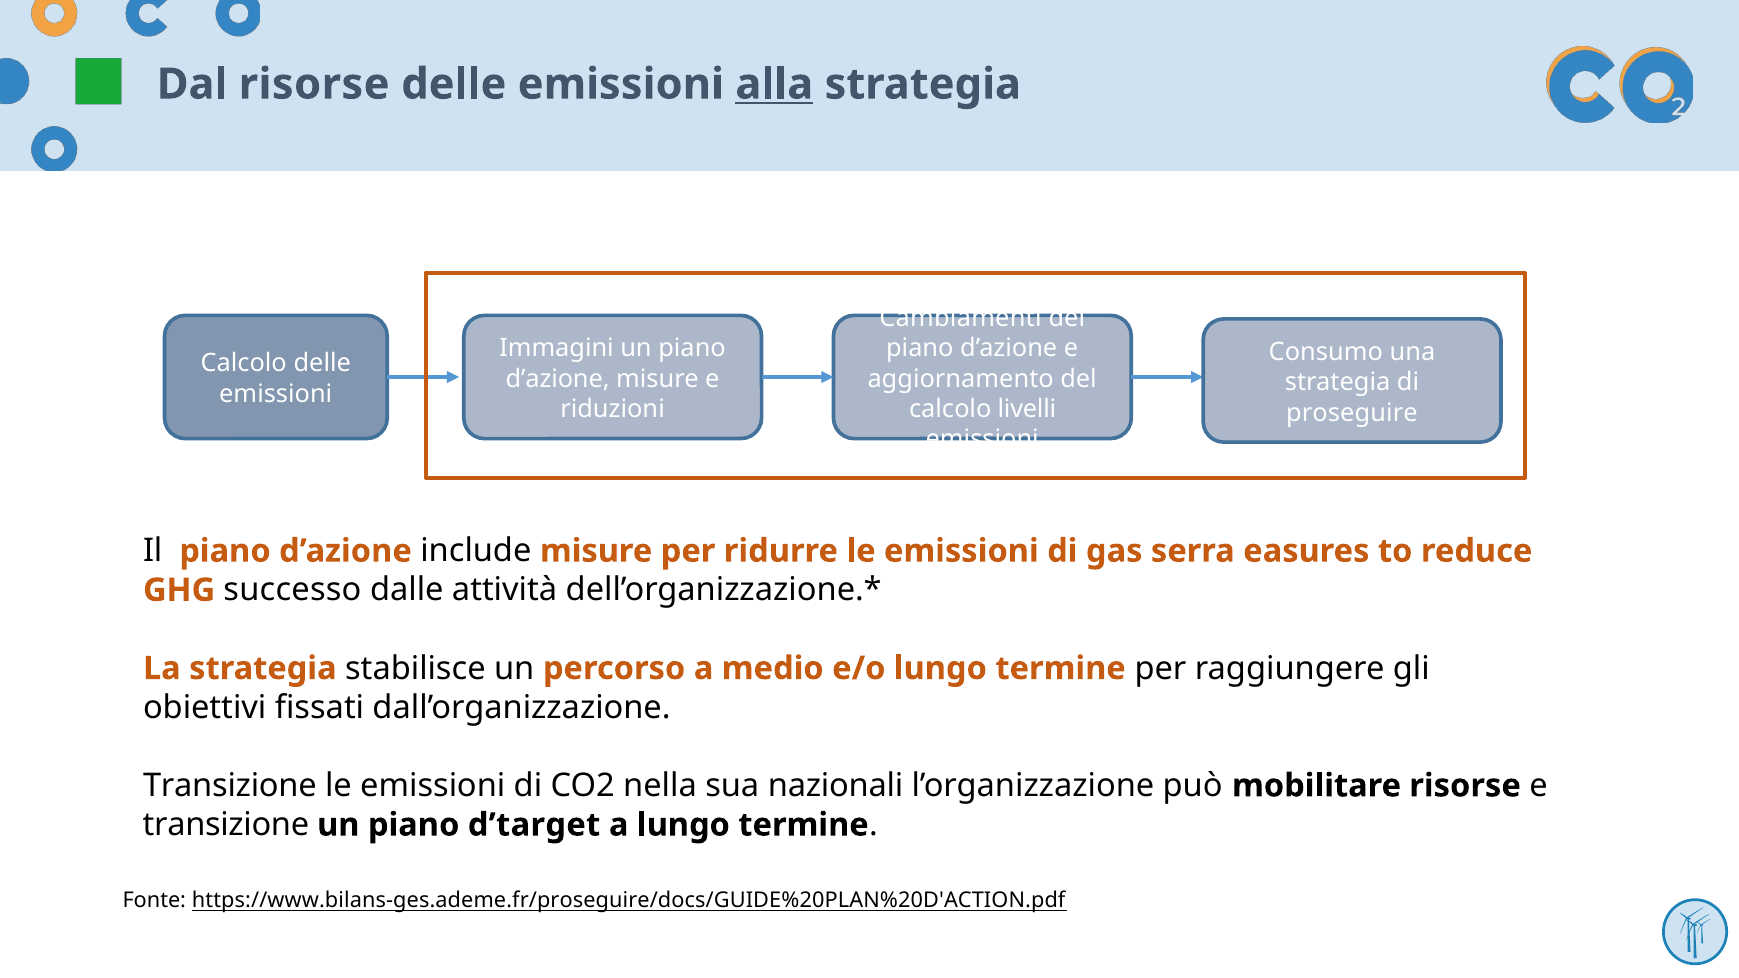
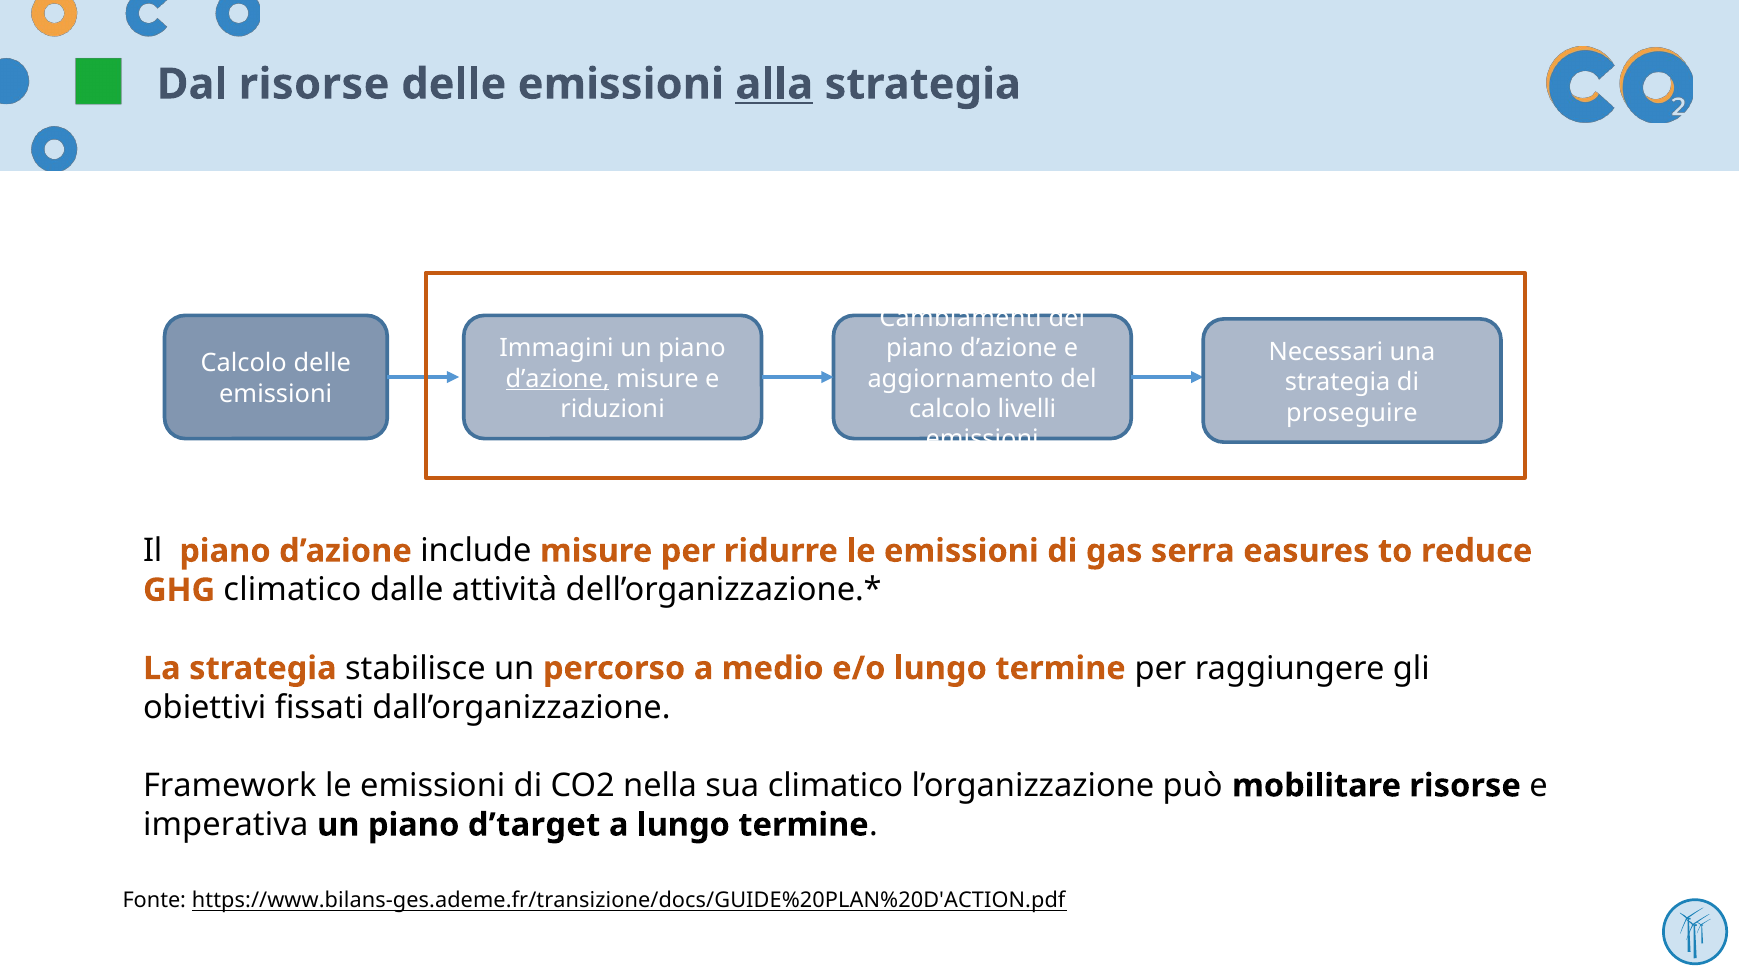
Consumo: Consumo -> Necessari (1326, 352)
d’azione underline: none -> present (558, 379)
GHG successo: successo -> climatico (292, 590)
Transizione: Transizione -> Framework (230, 786)
sua nazionali: nazionali -> climatico (836, 786)
transizione: transizione -> imperativa (226, 825)
https://www.bilans-ges.ademe.fr/proseguire/docs/GUIDE%20PLAN%20D'ACTION.pdf: https://www.bilans-ges.ademe.fr/proseguire/docs/GUIDE%20PLAN%20D'ACTION.pdf -> https://www.bilans-ges.ademe.fr/transizione/docs/GUIDE%20PLAN%20D'ACTION.pdf (629, 900)
